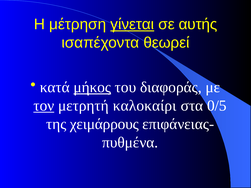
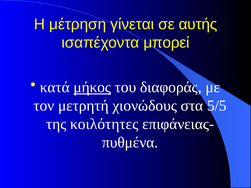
γίνεται underline: present -> none (132, 24)
θεωρεί: θεωρεί -> μπορεί (166, 43)
τον underline: present -> none (44, 106)
καλοκαίρι: καλοκαίρι -> χιονώδους (145, 106)
0/5: 0/5 -> 5/5 (217, 106)
χειμάρρους: χειμάρρους -> κοιλότητες (104, 124)
